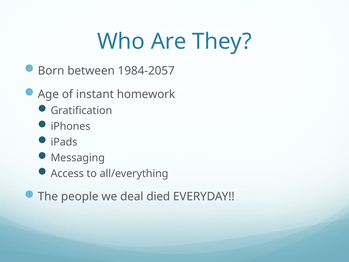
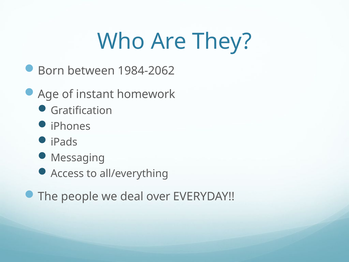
1984-2057: 1984-2057 -> 1984-2062 (146, 71)
died: died -> over (158, 196)
